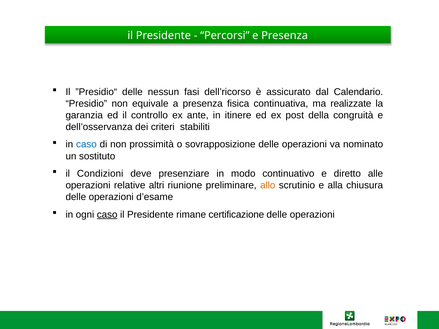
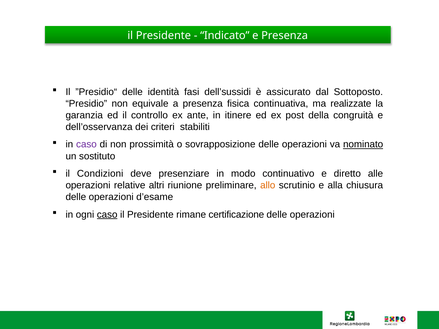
Percorsi: Percorsi -> Indicato (225, 35)
nessun: nessun -> identità (163, 92)
dell’ricorso: dell’ricorso -> dell’sussidi (228, 92)
Calendario: Calendario -> Sottoposto (358, 92)
caso colour: blue -> purple (86, 145)
nominato underline: none -> present (363, 145)
